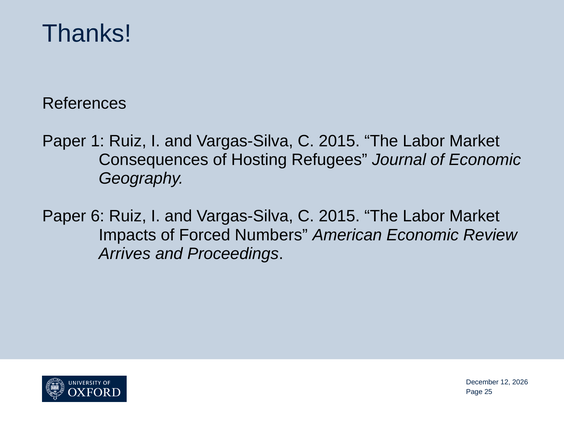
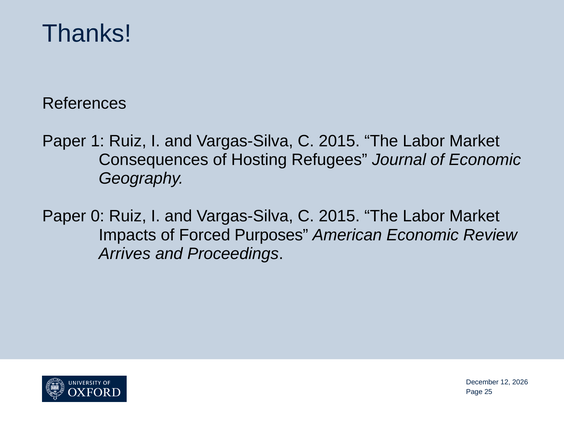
6: 6 -> 0 (98, 216)
Numbers: Numbers -> Purposes (271, 235)
